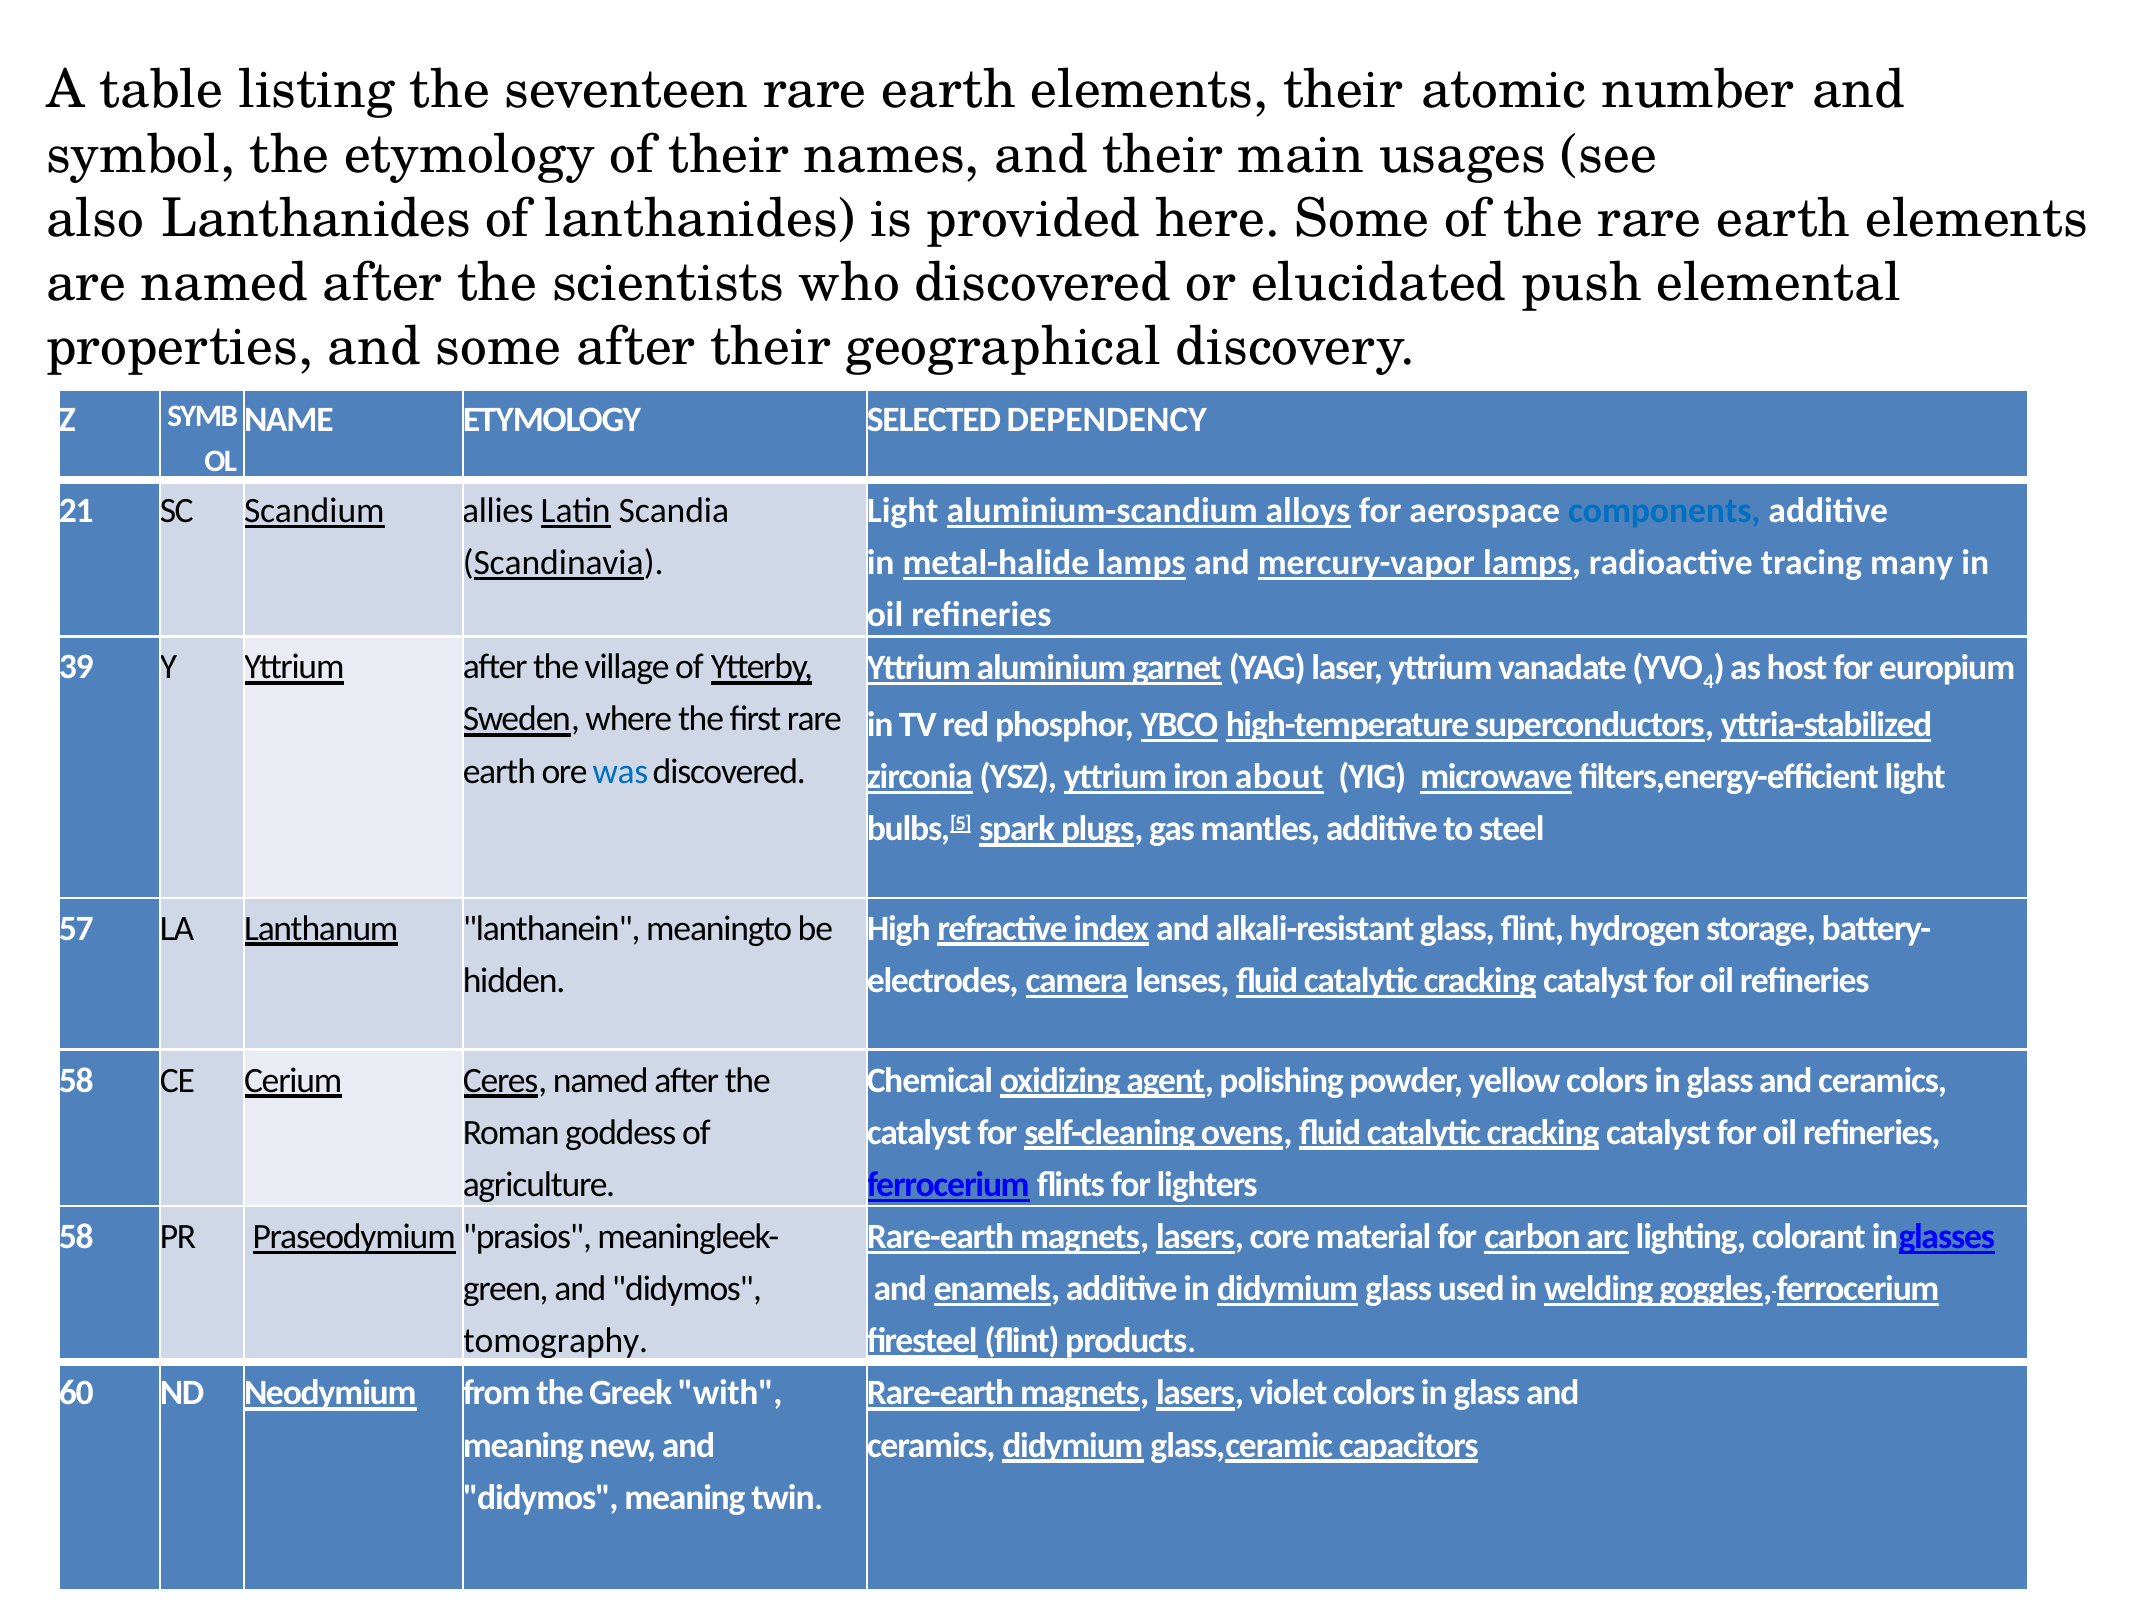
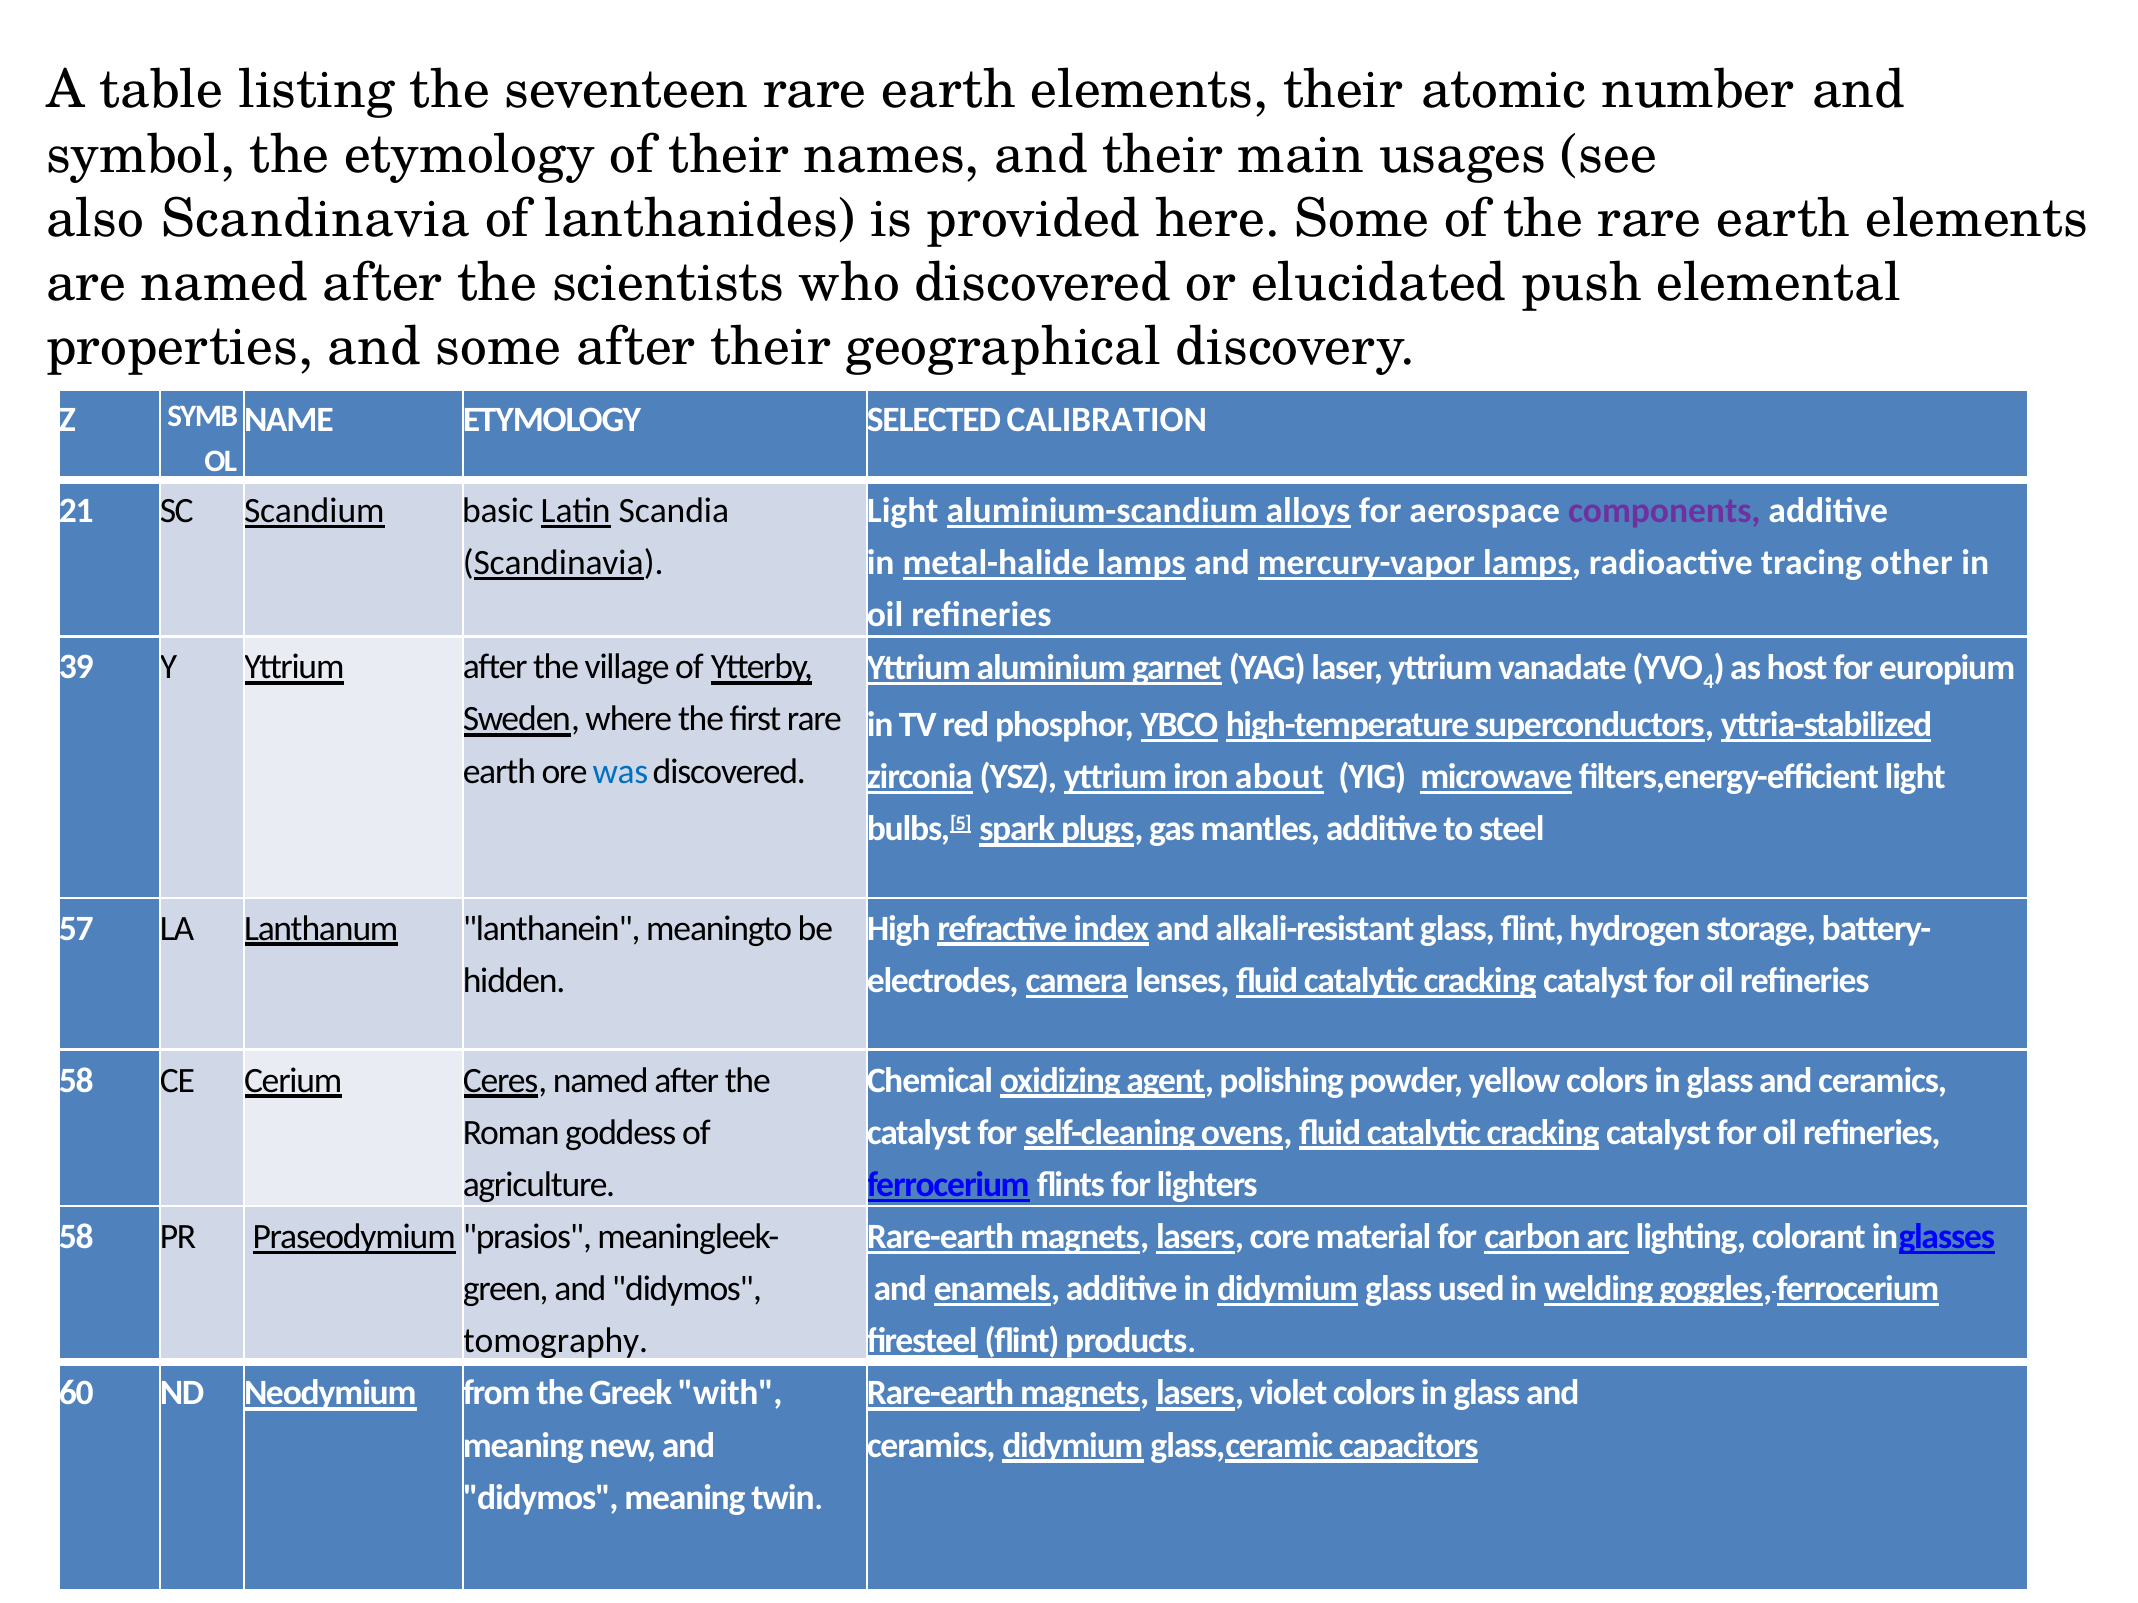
also Lanthanides: Lanthanides -> Scandinavia (316, 219)
DEPENDENCY: DEPENDENCY -> CALIBRATION (1107, 420)
allies: allies -> basic (498, 511)
components colour: blue -> purple (1664, 511)
many: many -> other (1912, 563)
